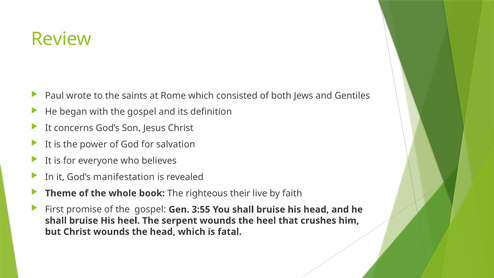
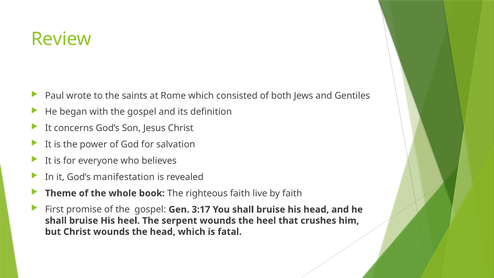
righteous their: their -> faith (240, 193)
3:55: 3:55 -> 3:17 (201, 209)
